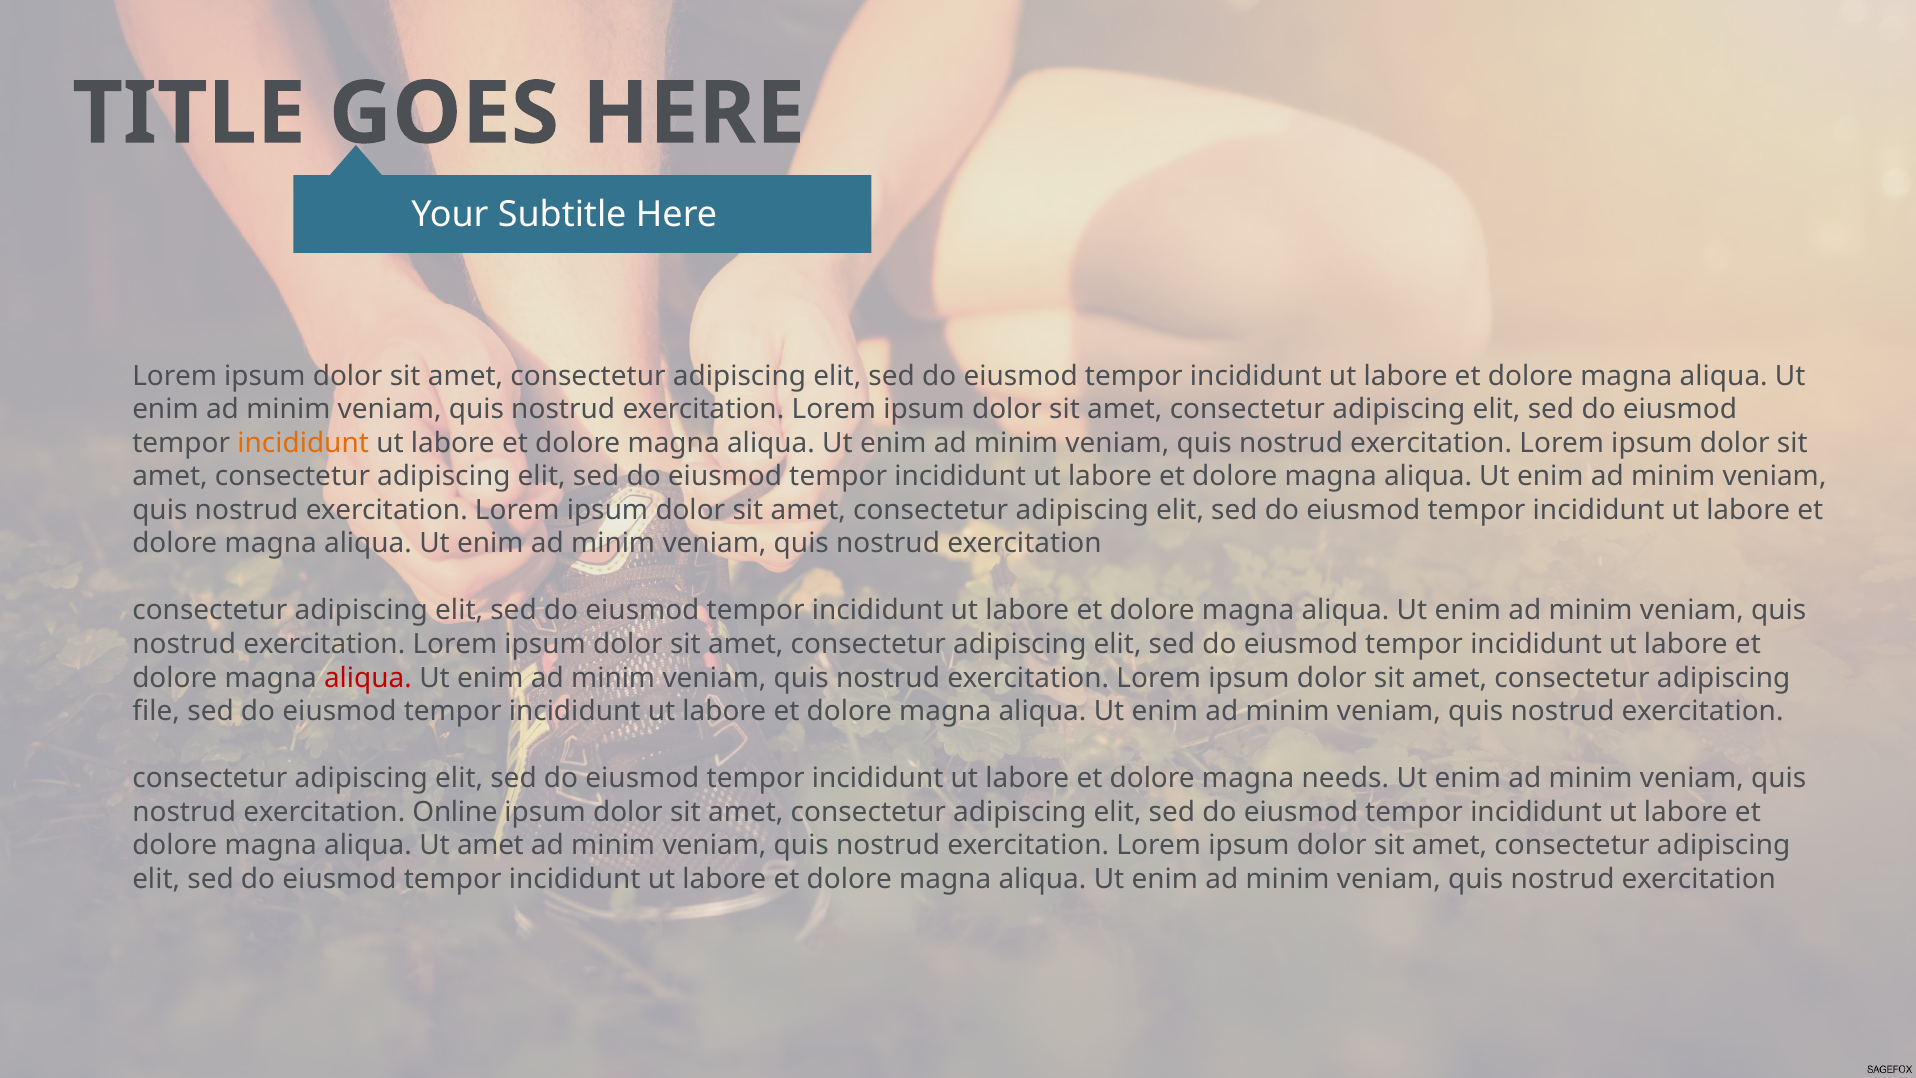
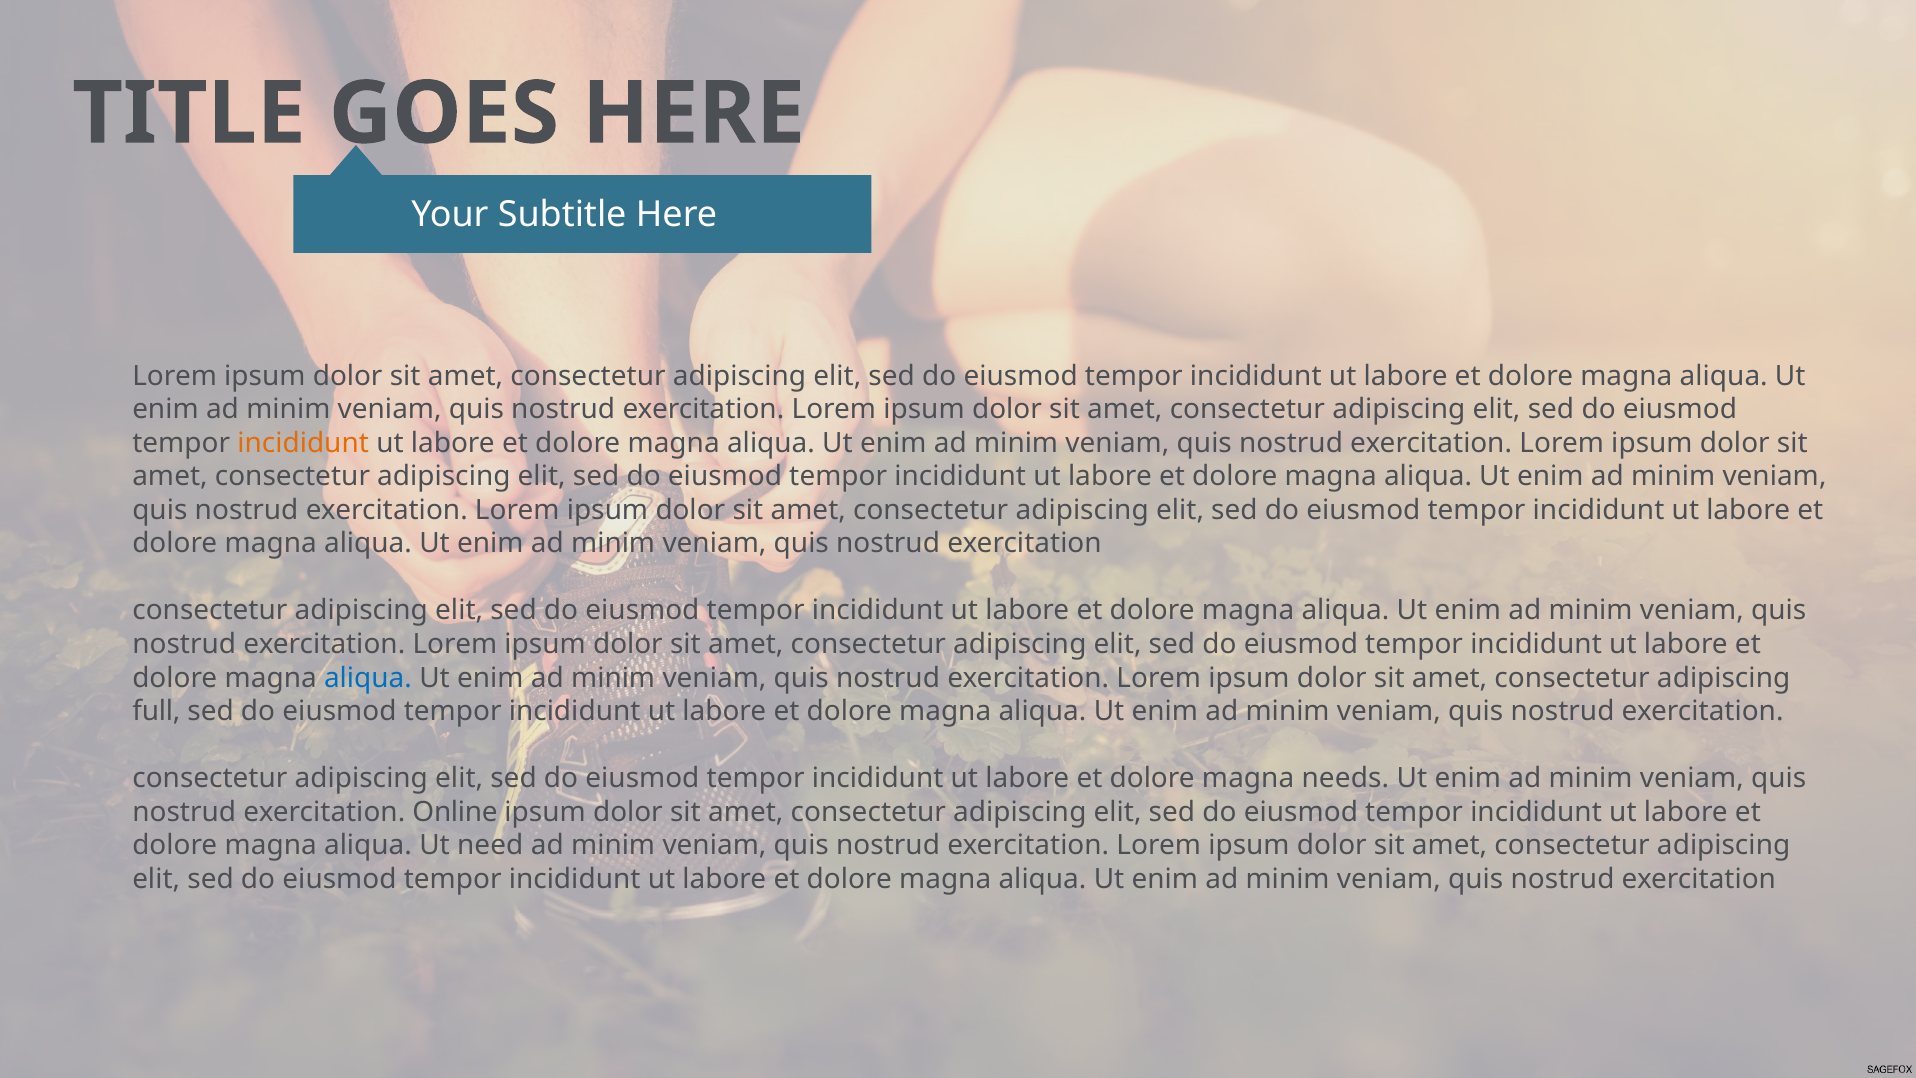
aliqua colour: red -> blue (368, 678)
file: file -> full (156, 711)
Ut amet: amet -> need (490, 845)
